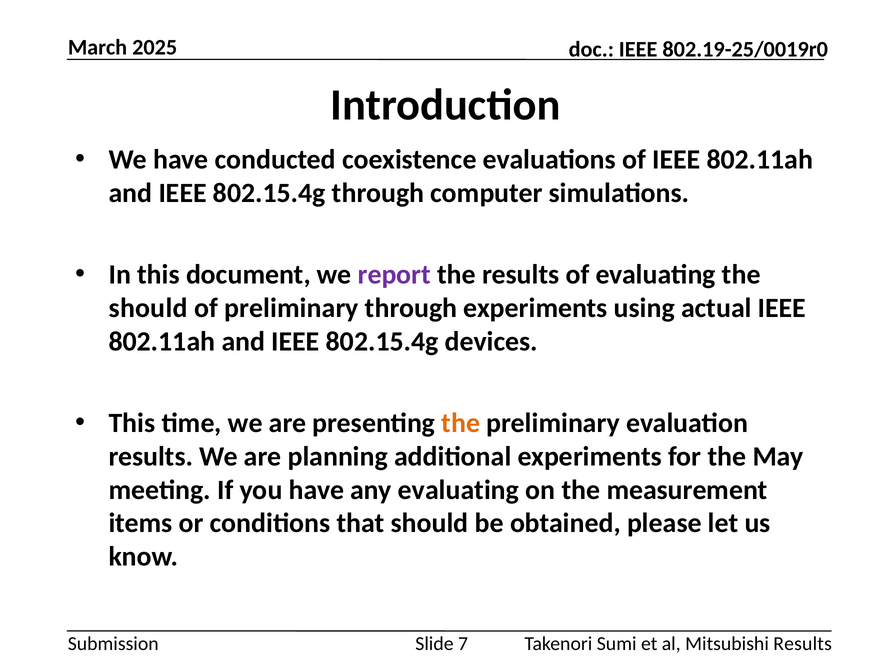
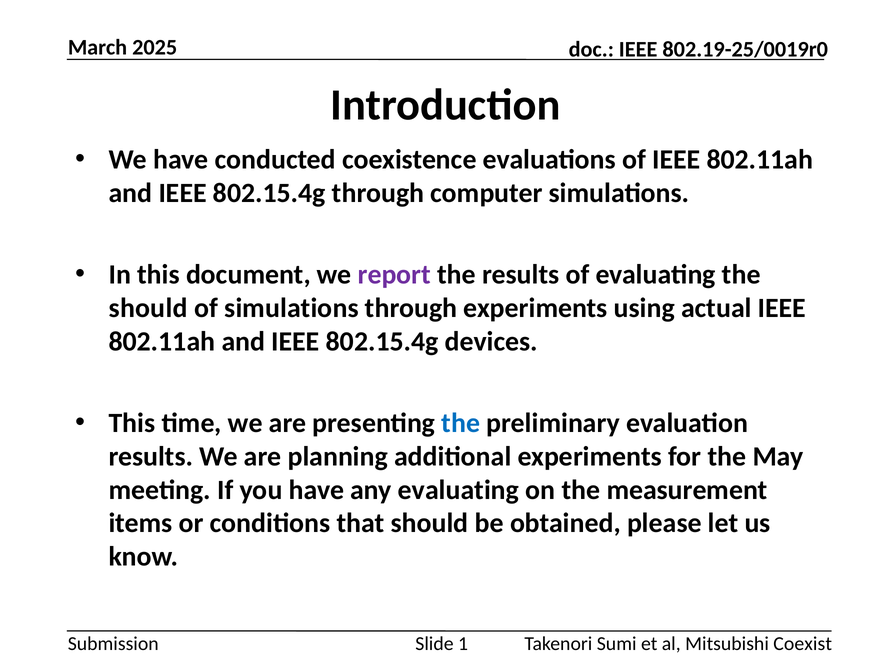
of preliminary: preliminary -> simulations (291, 308)
the colour: orange -> blue (461, 423)
7: 7 -> 1 (463, 644)
Mitsubishi Results: Results -> Coexist (803, 644)
